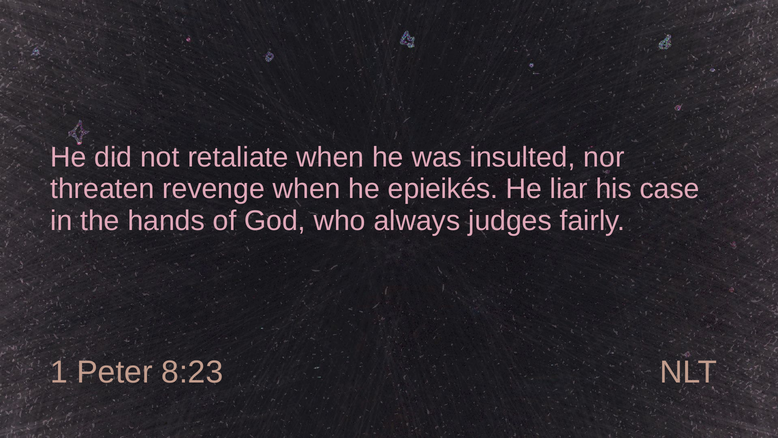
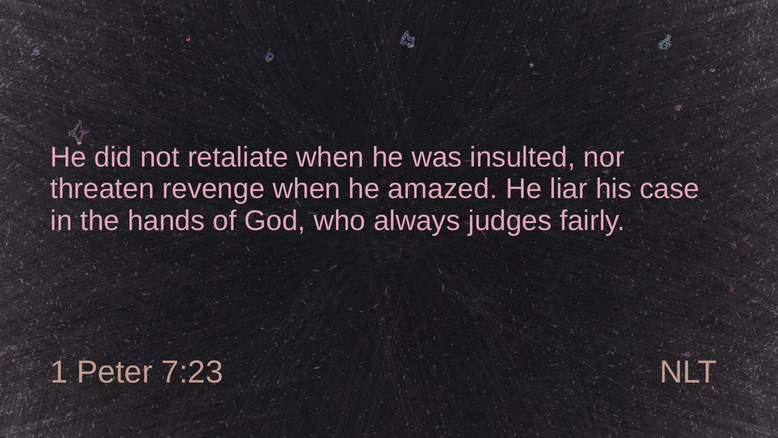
epieikés: epieikés -> amazed (443, 189)
8:23: 8:23 -> 7:23 (192, 372)
